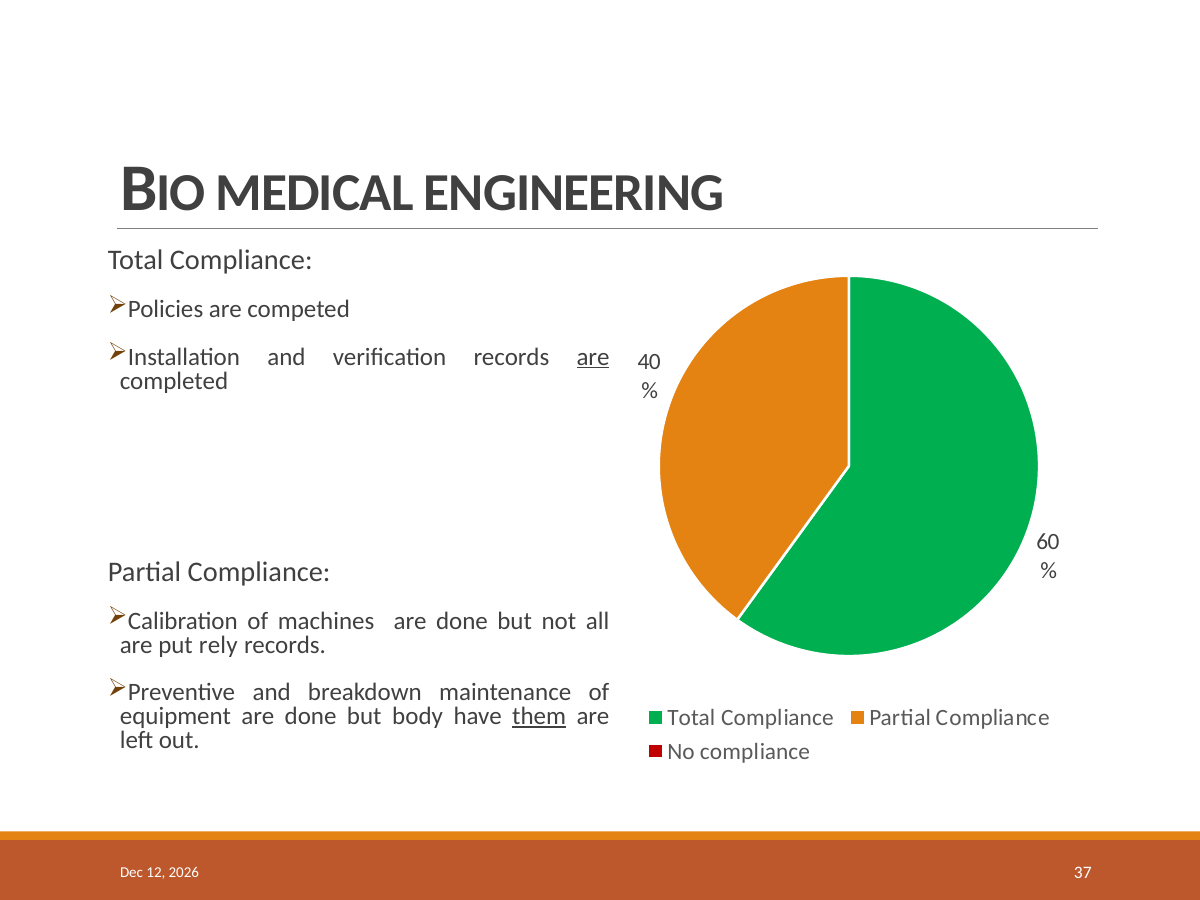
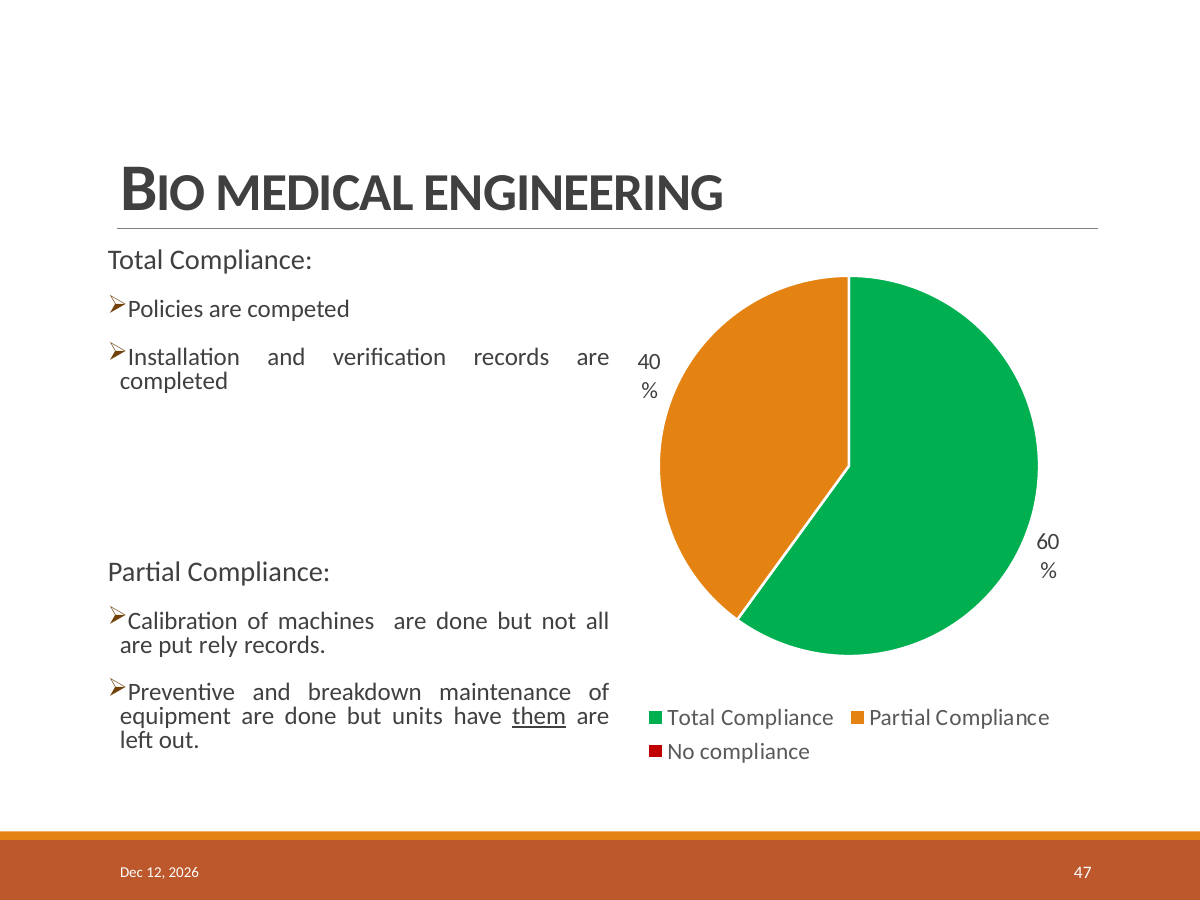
are underline: present -> none (593, 357)
body: body -> units (418, 716)
37: 37 -> 47 (1083, 873)
